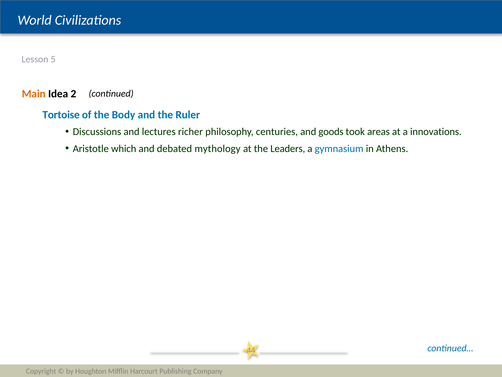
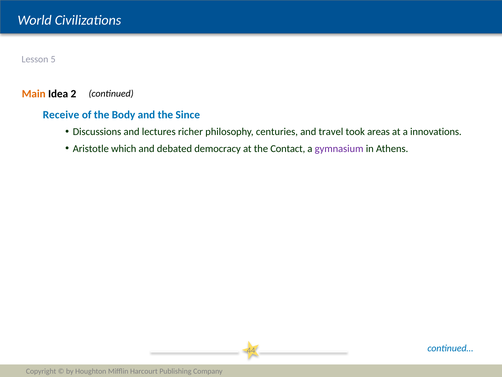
Tortoise: Tortoise -> Receive (61, 115)
Ruler: Ruler -> Since (188, 115)
goods: goods -> travel (331, 132)
mythology: mythology -> democracy (218, 148)
Leaders: Leaders -> Contact (288, 148)
gymnasium colour: blue -> purple (339, 148)
